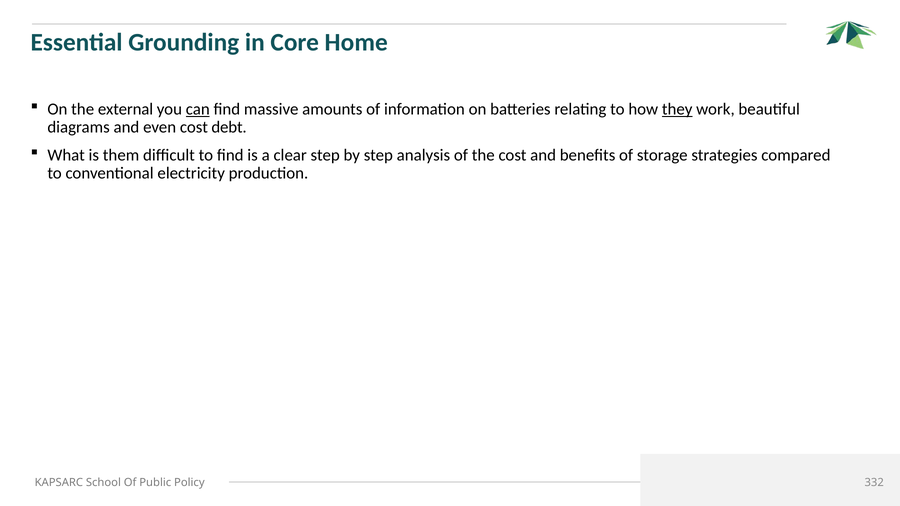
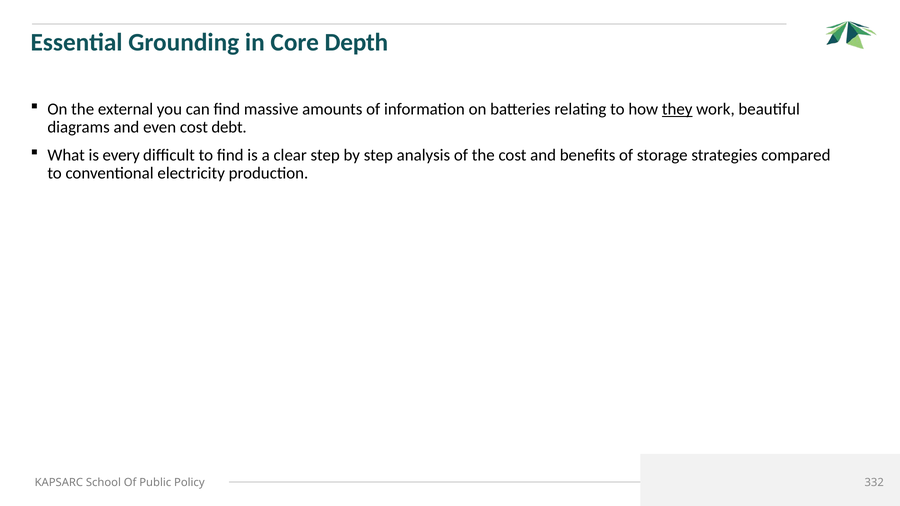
Home: Home -> Depth (356, 42)
can underline: present -> none (198, 109)
them: them -> every (121, 155)
